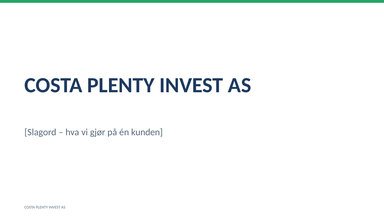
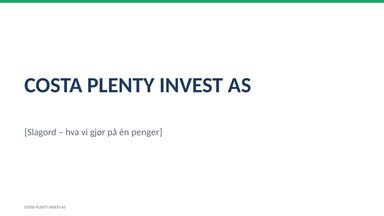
kunden: kunden -> penger (147, 132)
